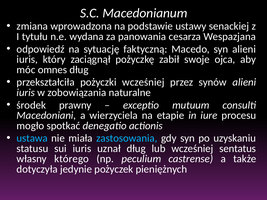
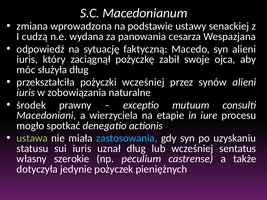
tytułu: tytułu -> cudzą (35, 37)
omnes: omnes -> służyła (52, 70)
ustawa colour: light blue -> light green (32, 138)
którego: którego -> szerokie (72, 159)
